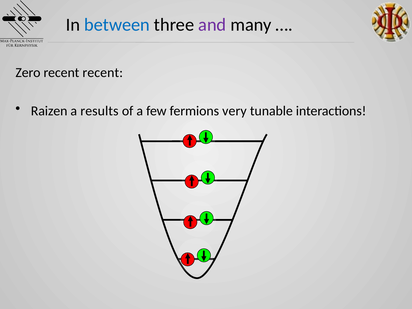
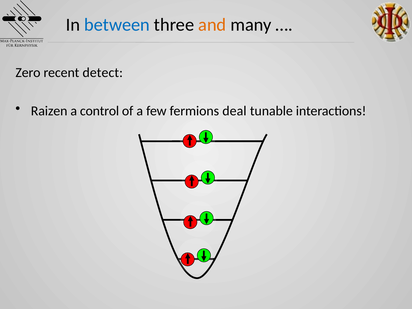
and colour: purple -> orange (212, 25)
recent recent: recent -> detect (103, 72)
results: results -> control (100, 111)
very: very -> deal (234, 111)
